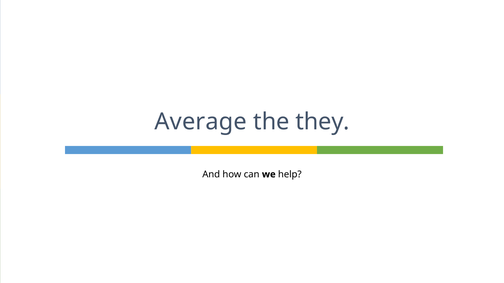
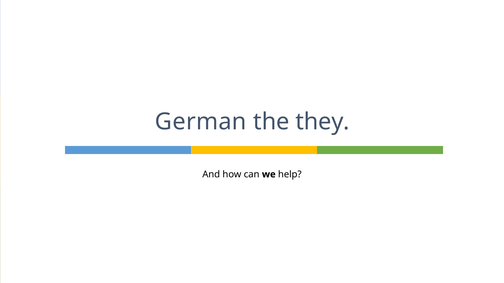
Average: Average -> German (201, 122)
